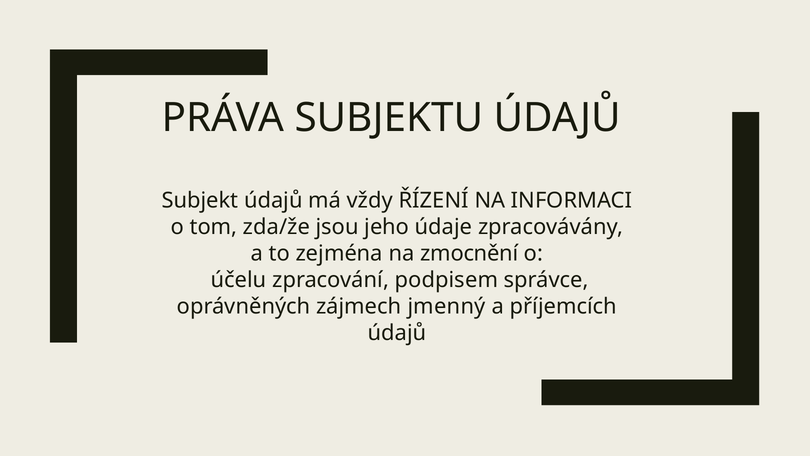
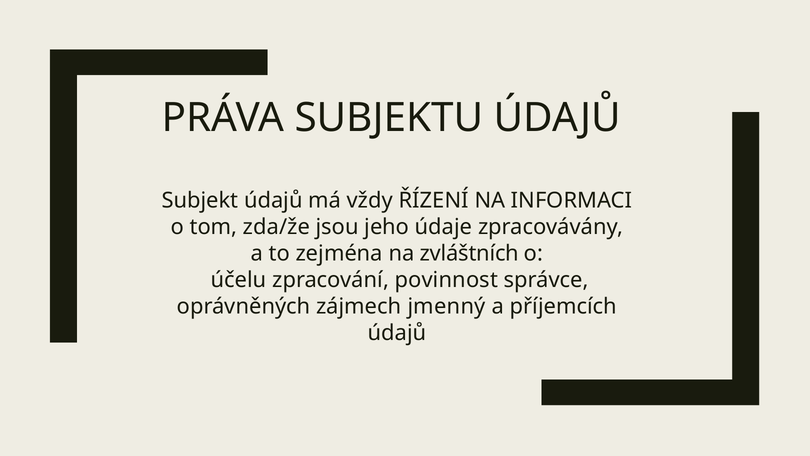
zmocnění: zmocnění -> zvláštních (469, 253)
podpisem: podpisem -> povinnost (446, 280)
